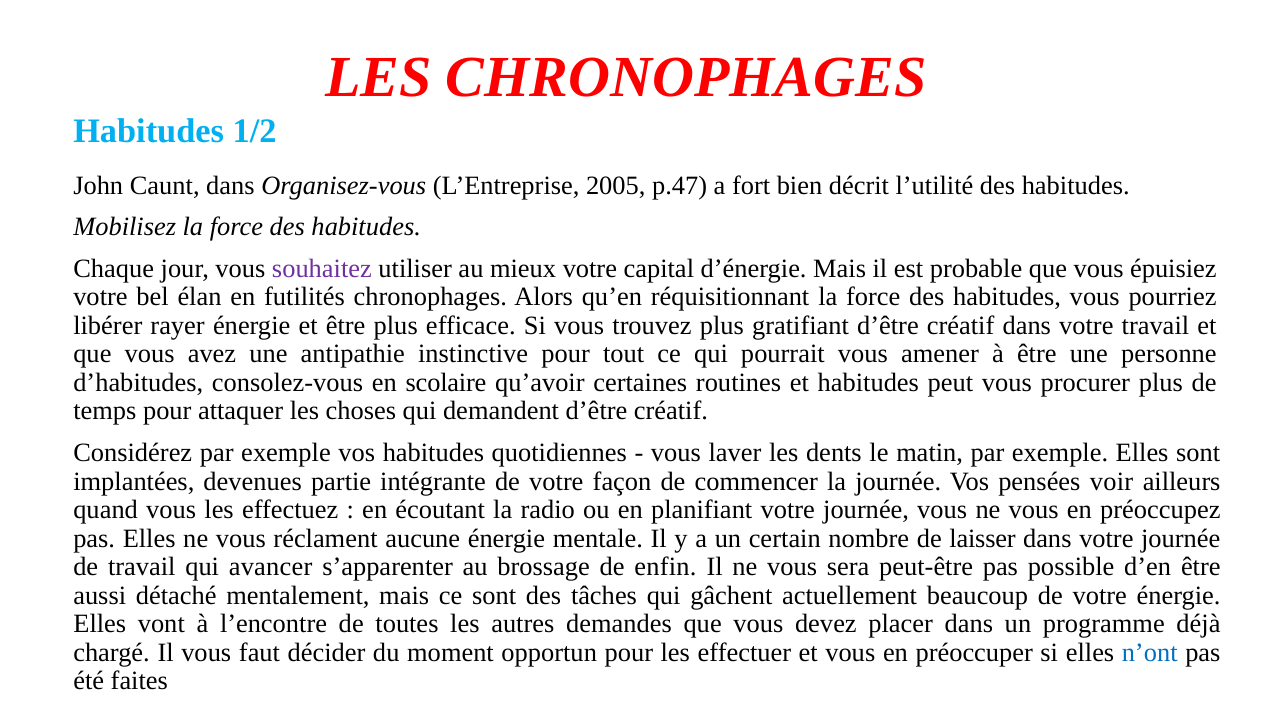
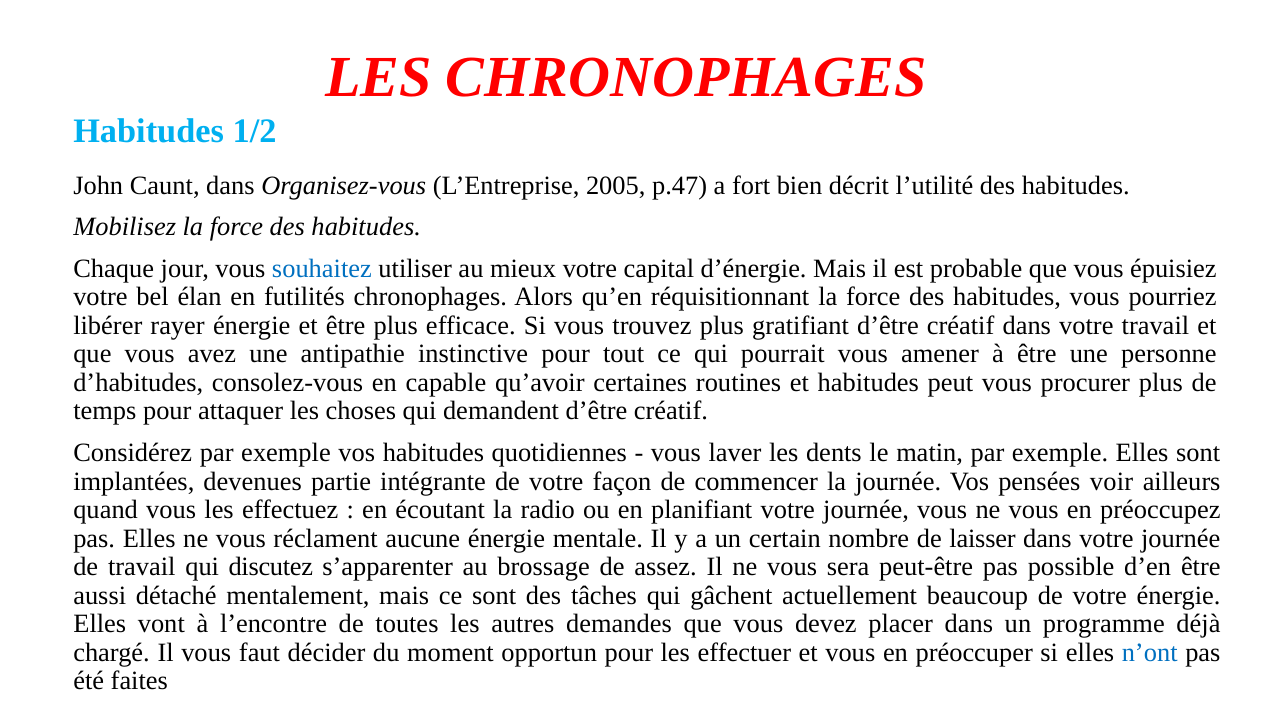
souhaitez colour: purple -> blue (322, 268)
scolaire: scolaire -> capable (446, 383)
avancer: avancer -> discutez (271, 567)
enfin: enfin -> assez (666, 567)
